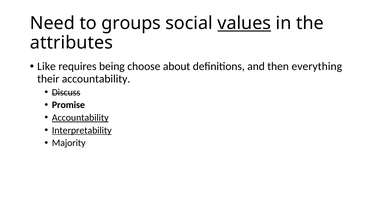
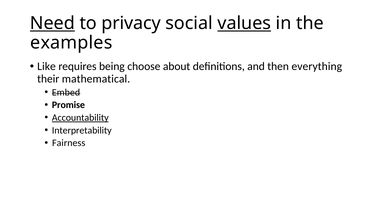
Need underline: none -> present (52, 23)
groups: groups -> privacy (131, 23)
attributes: attributes -> examples (71, 43)
their accountability: accountability -> mathematical (96, 79)
Discuss: Discuss -> Embed (66, 92)
Interpretability underline: present -> none (82, 130)
Majority: Majority -> Fairness (69, 143)
